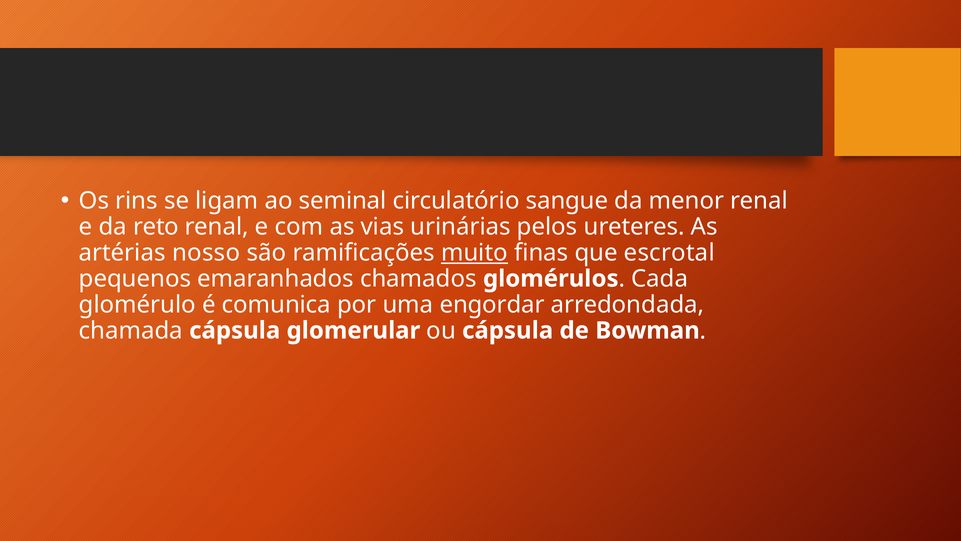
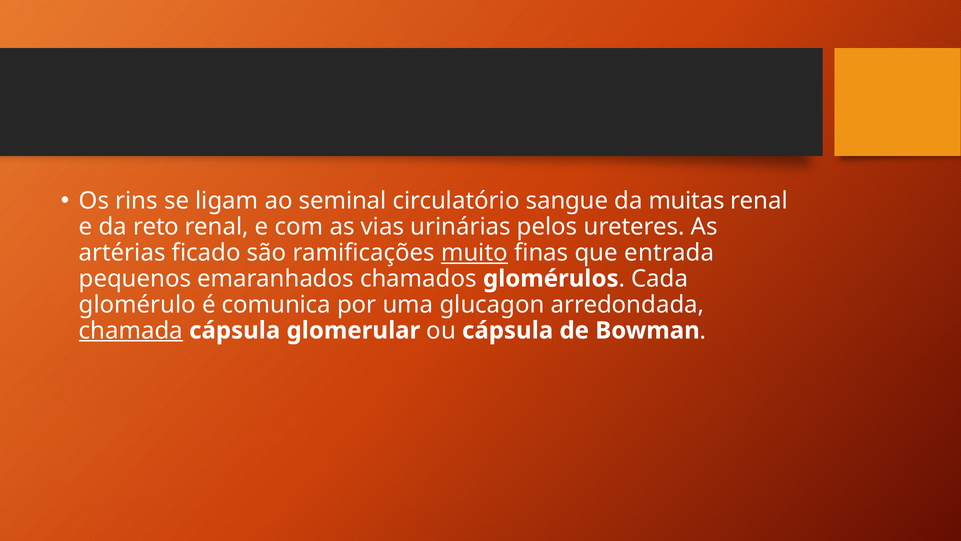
menor: menor -> muitas (687, 201)
nosso: nosso -> ficado (206, 253)
escrotal: escrotal -> entrada (669, 253)
engordar: engordar -> glucagon (492, 304)
chamada underline: none -> present (131, 330)
